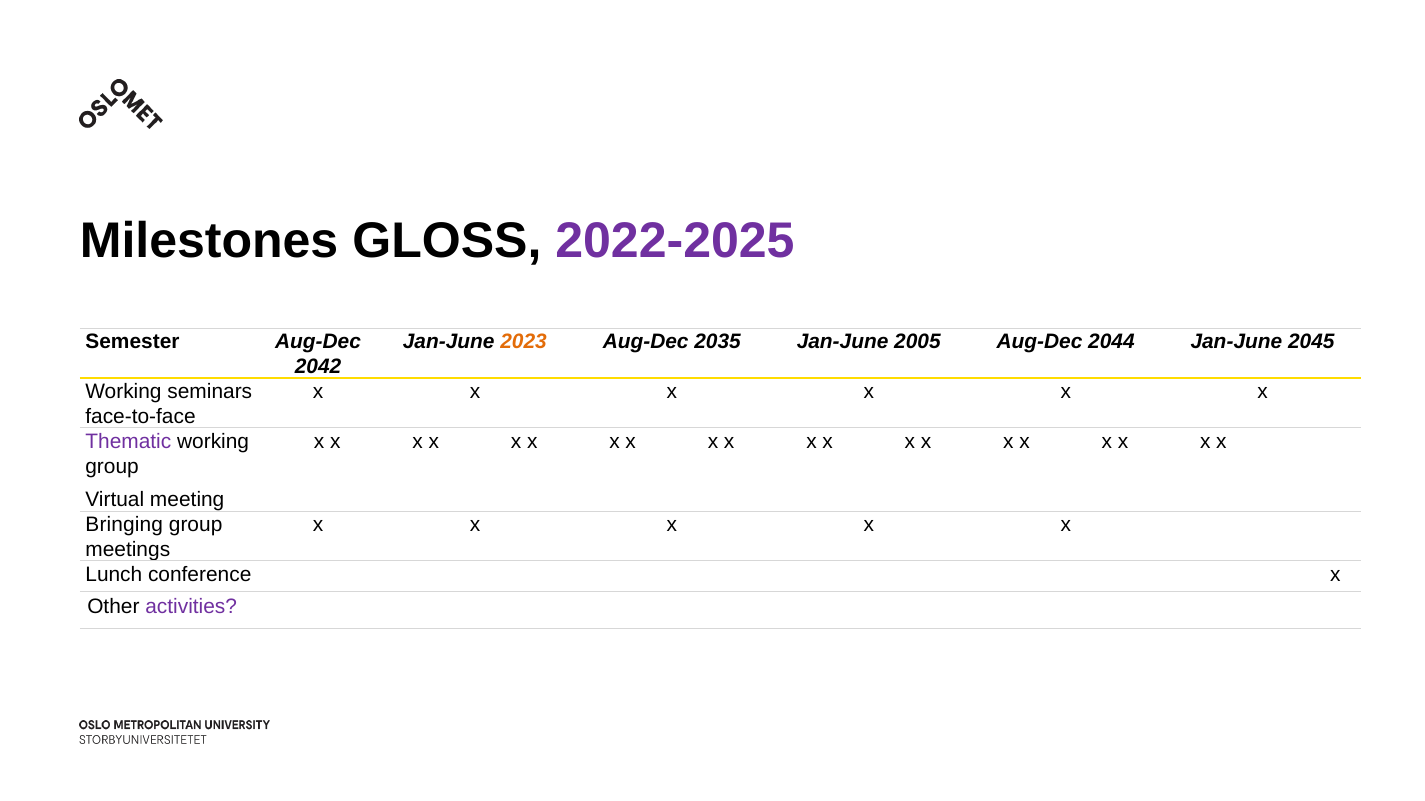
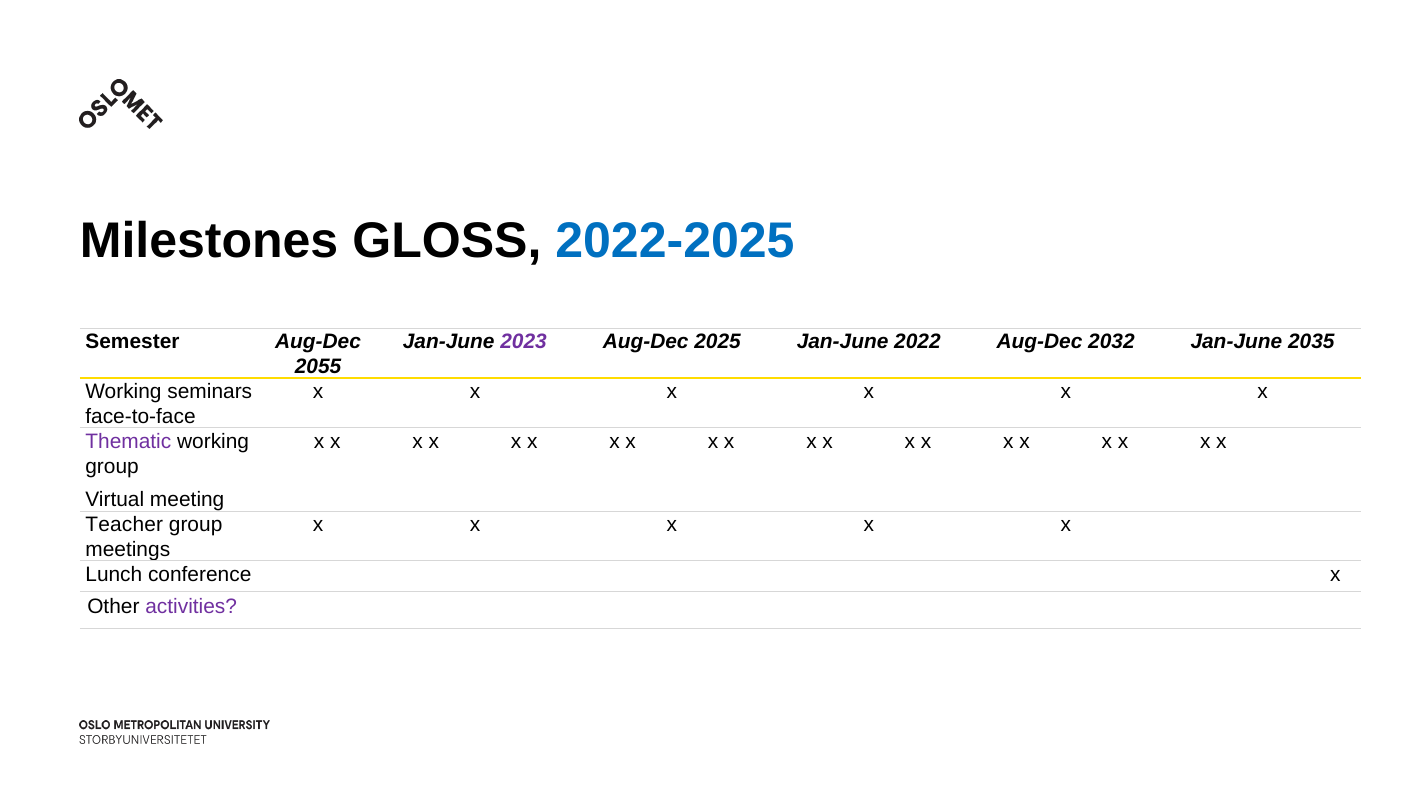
2022-2025 colour: purple -> blue (675, 241)
2023 colour: orange -> purple (524, 342)
2035: 2035 -> 2025 (718, 342)
2005: 2005 -> 2022 (917, 342)
2044: 2044 -> 2032 (1111, 342)
2045: 2045 -> 2035 (1311, 342)
2042: 2042 -> 2055 (318, 367)
Bringing: Bringing -> Teacher (124, 525)
